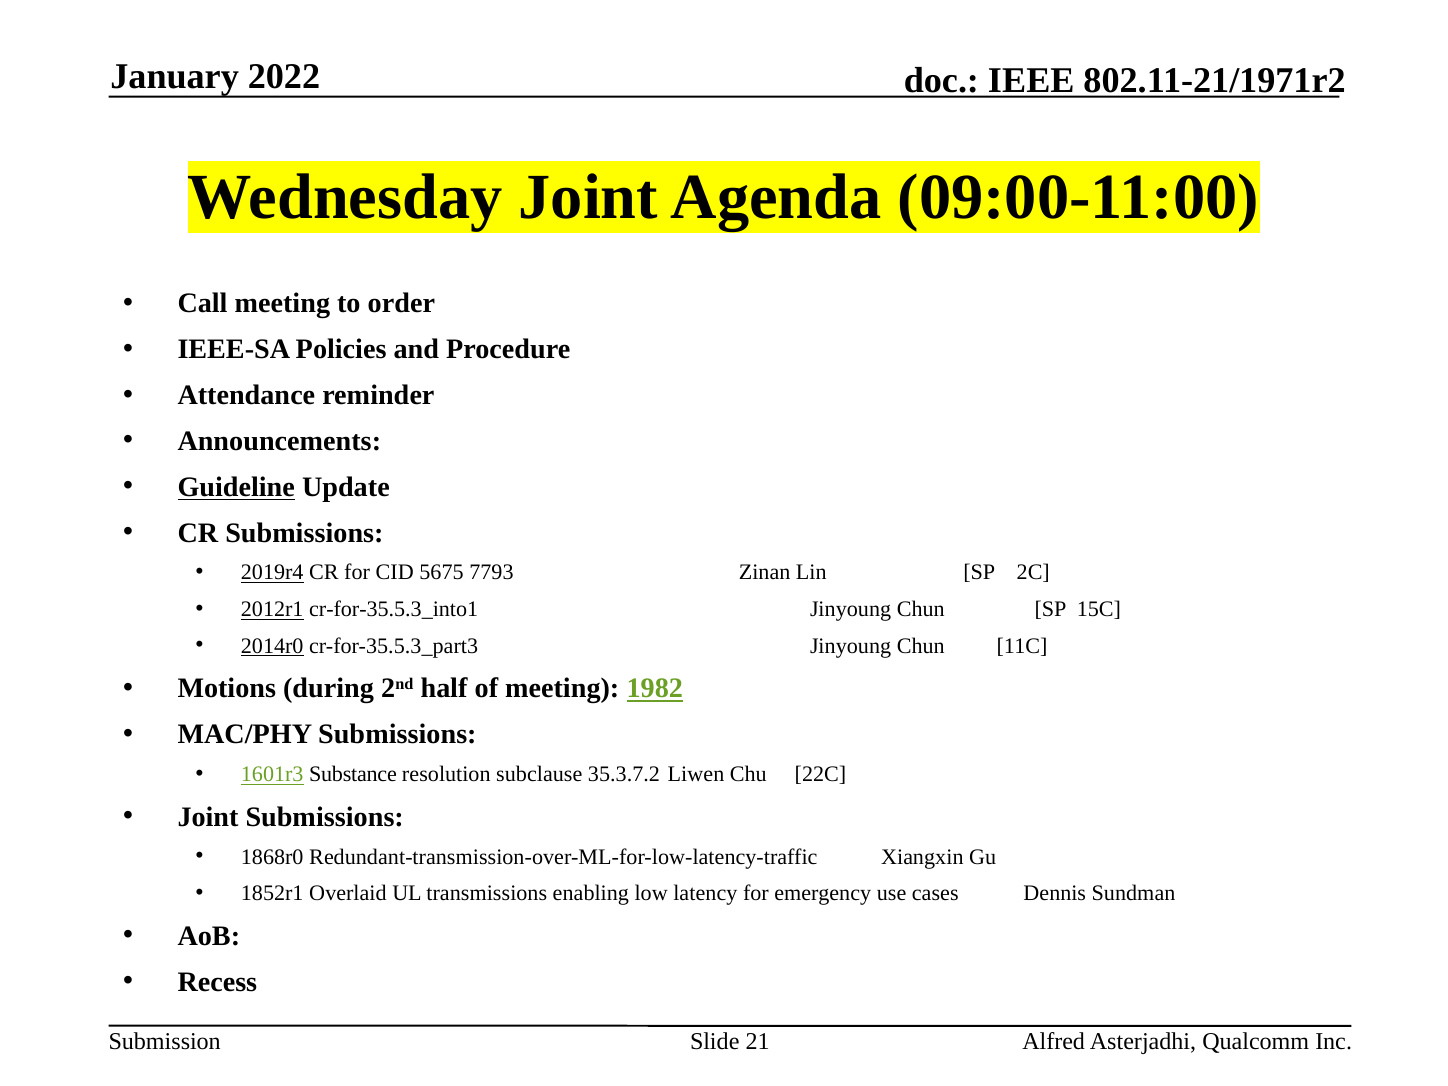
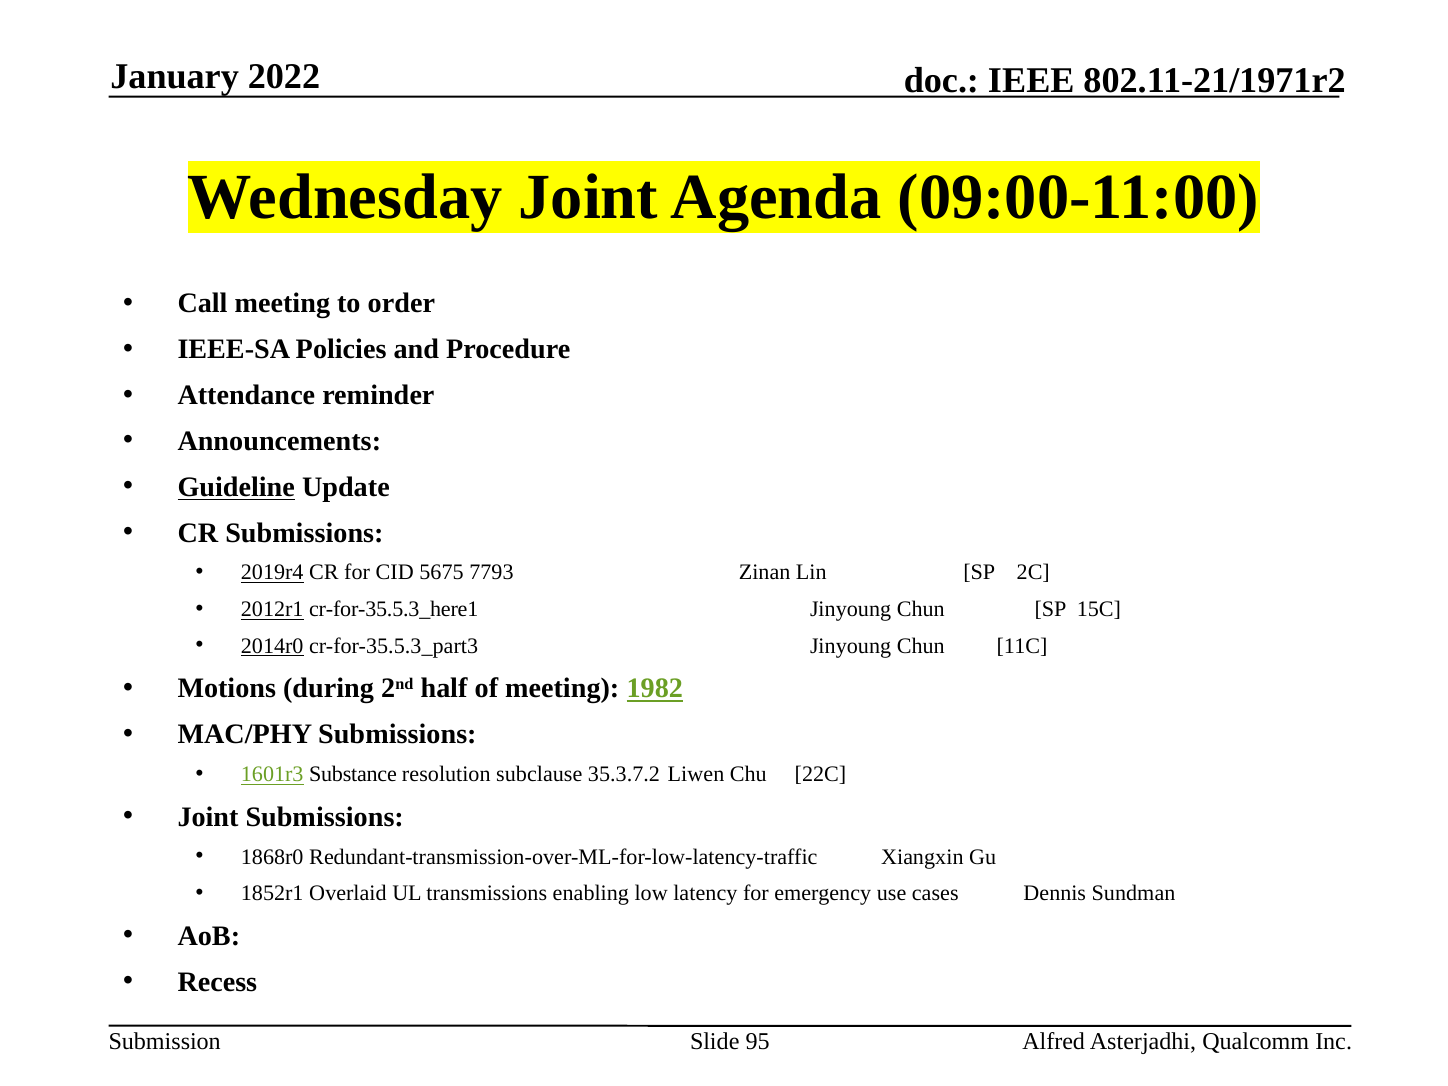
cr-for-35.5.3_into1: cr-for-35.5.3_into1 -> cr-for-35.5.3_here1 (394, 609)
21: 21 -> 95 (758, 1042)
